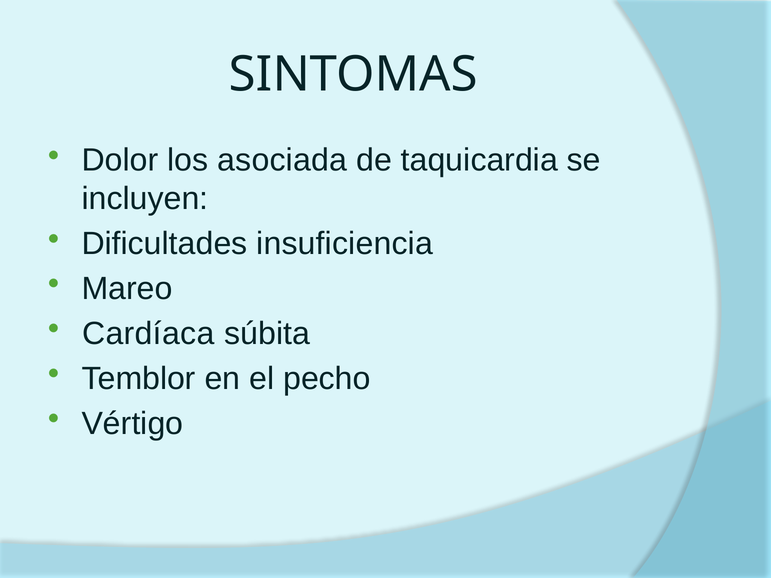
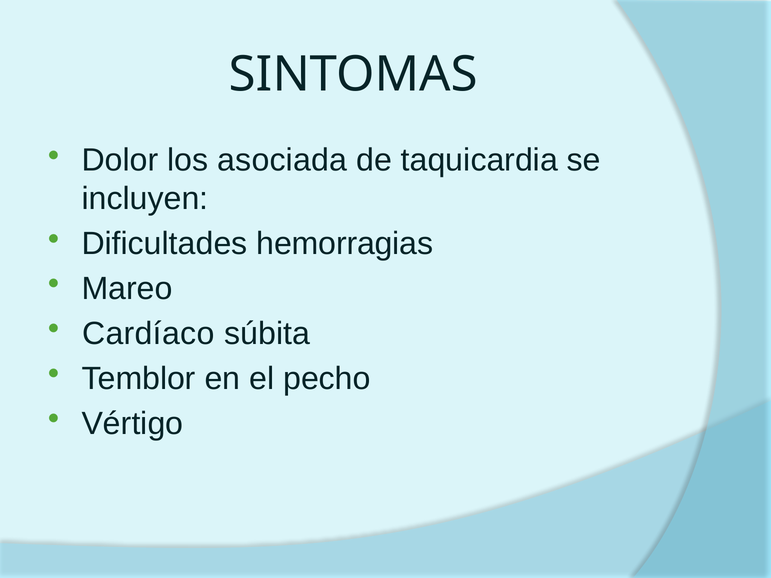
insuficiencia: insuficiencia -> hemorragias (345, 244)
Cardíaca: Cardíaca -> Cardíaco (148, 334)
